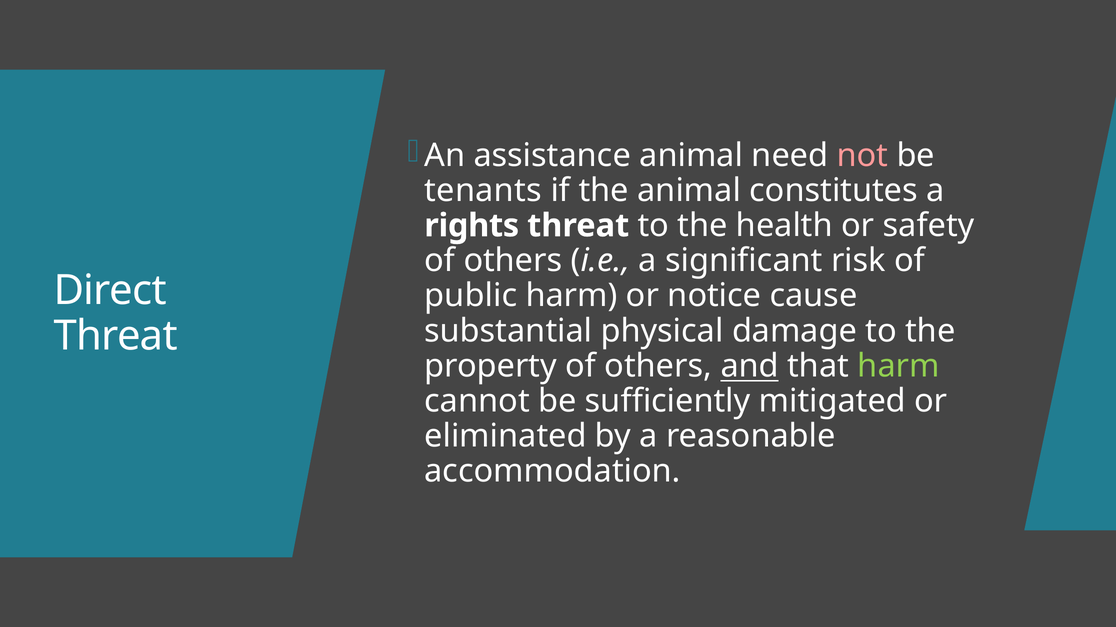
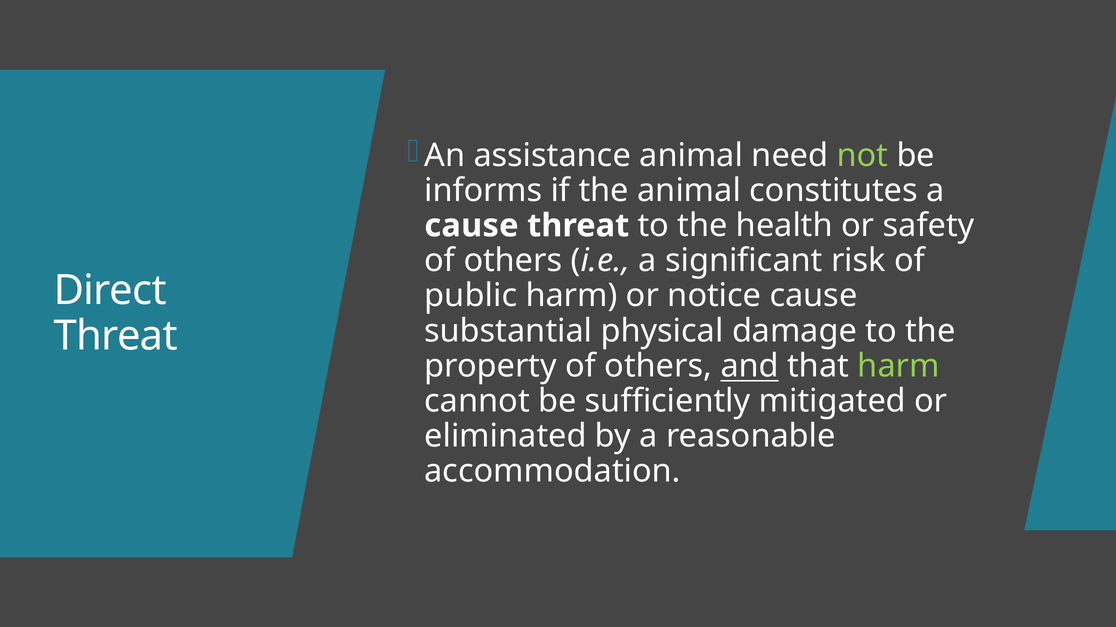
not colour: pink -> light green (862, 156)
tenants: tenants -> informs (483, 191)
rights: rights -> cause (471, 226)
